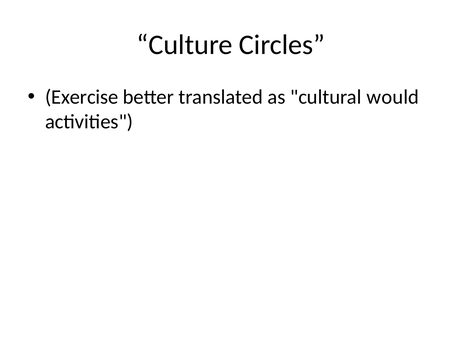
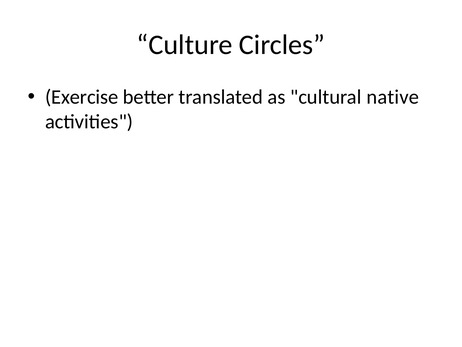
would: would -> native (393, 97)
